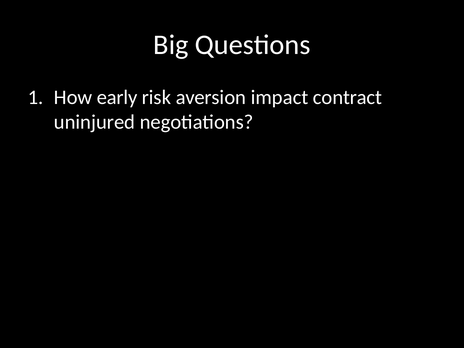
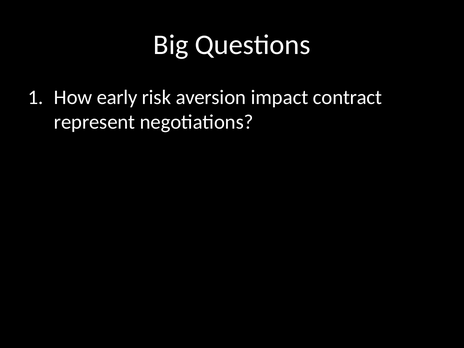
uninjured: uninjured -> represent (95, 122)
